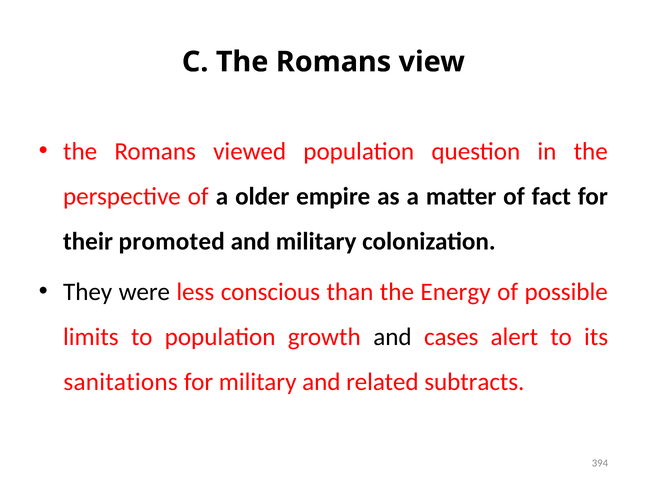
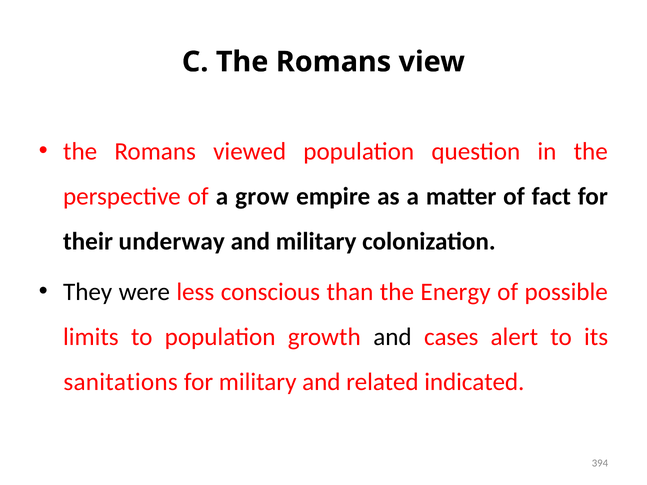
older: older -> grow (262, 197)
promoted: promoted -> underway (172, 242)
subtracts: subtracts -> indicated (474, 382)
